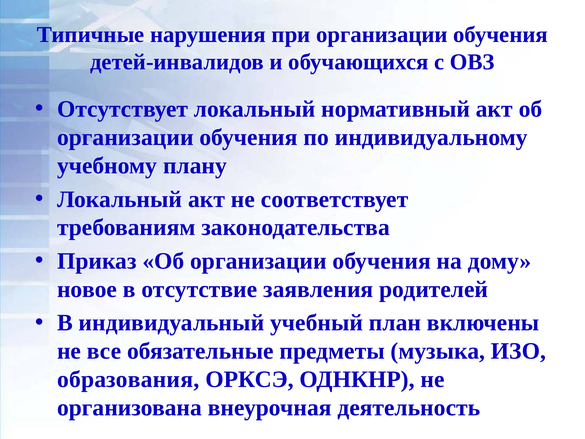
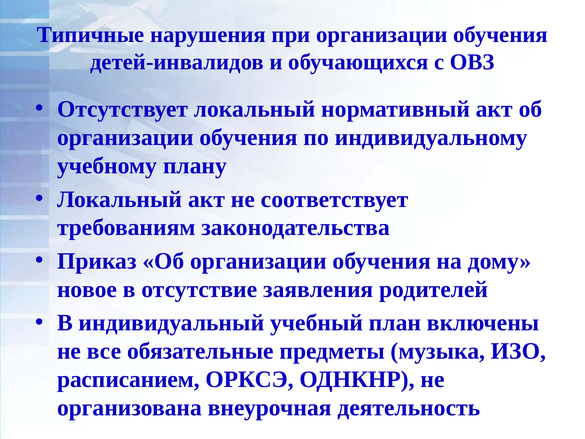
образования: образования -> расписанием (128, 379)
